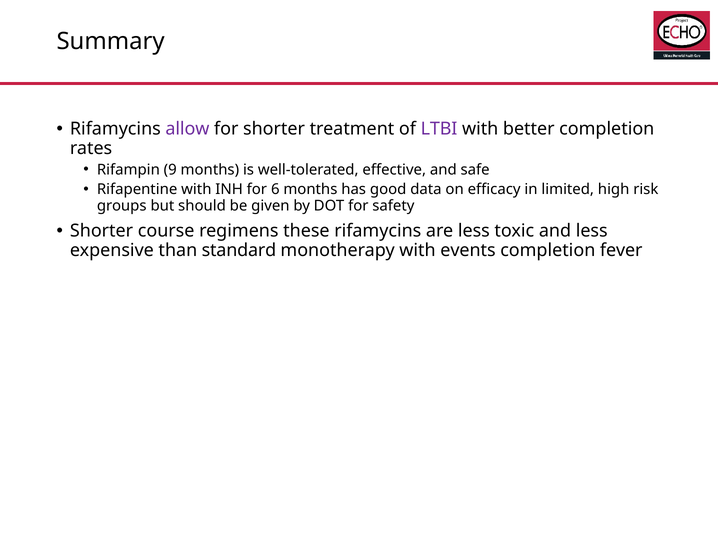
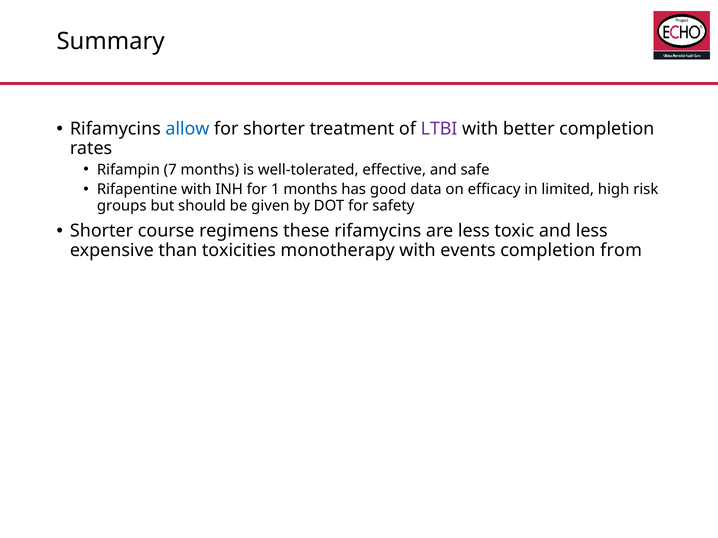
allow colour: purple -> blue (187, 129)
9: 9 -> 7 (170, 170)
6: 6 -> 1 (275, 190)
standard: standard -> toxicities (239, 251)
fever: fever -> from (621, 251)
